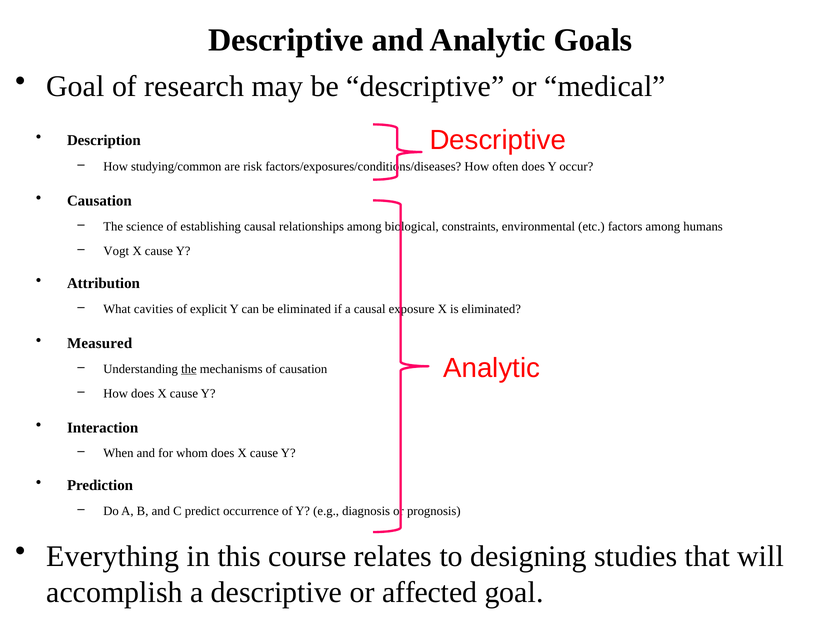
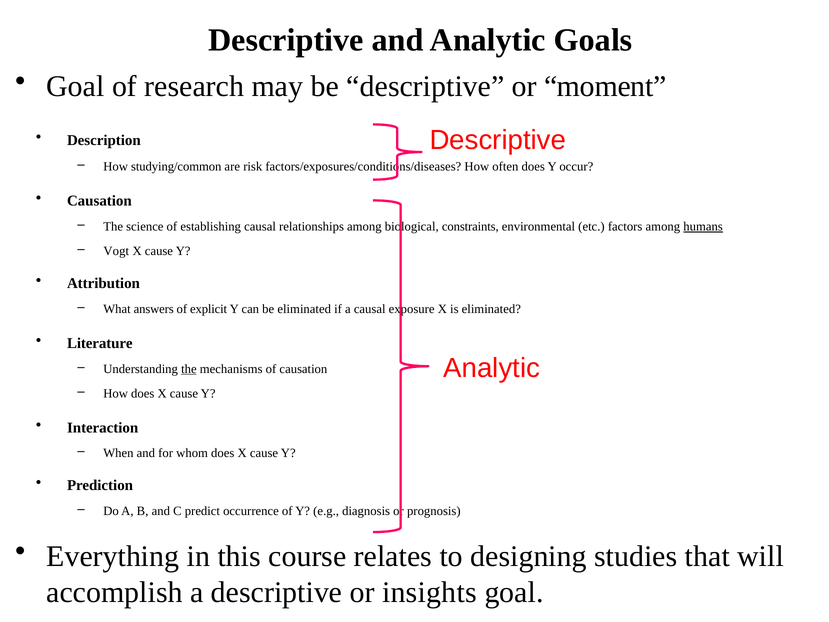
medical: medical -> moment (605, 86)
humans underline: none -> present (703, 226)
cavities: cavities -> answers (154, 309)
Measured: Measured -> Literature (100, 343)
affected: affected -> insights (429, 592)
